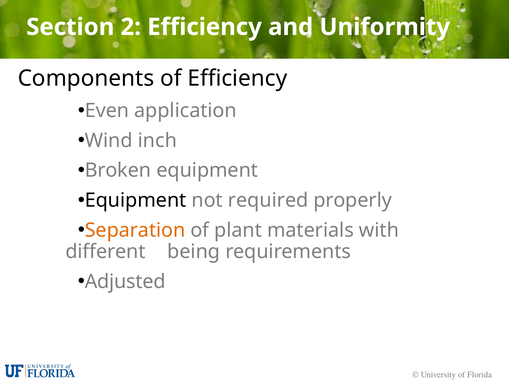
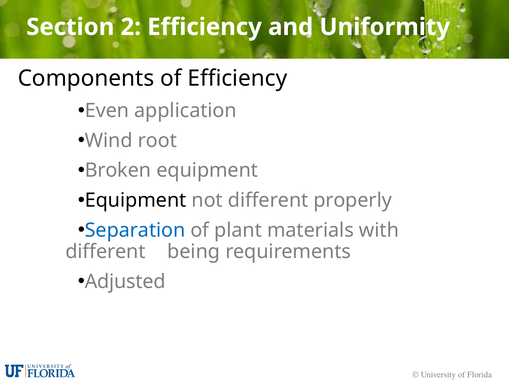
inch: inch -> root (157, 140)
not required: required -> different (268, 200)
Separation colour: orange -> blue (135, 230)
